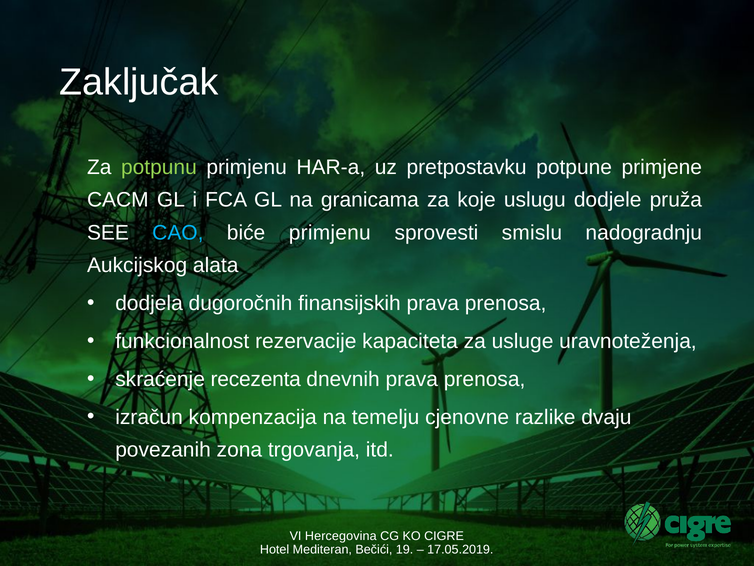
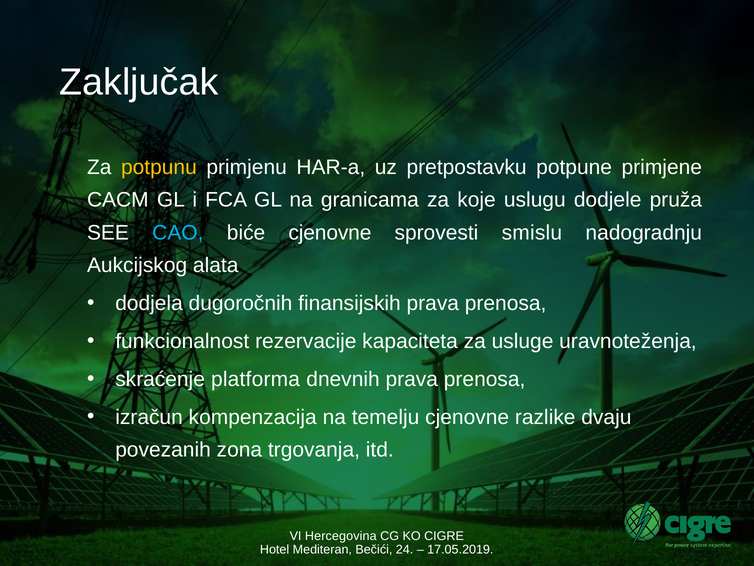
potpunu colour: light green -> yellow (159, 167)
biće primjenu: primjenu -> cjenovne (330, 233)
recezenta: recezenta -> platforma (256, 379)
19: 19 -> 24 (405, 549)
